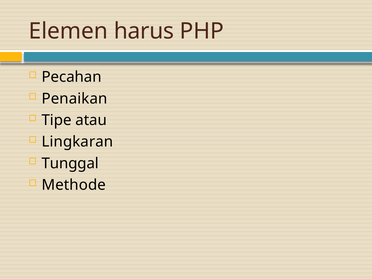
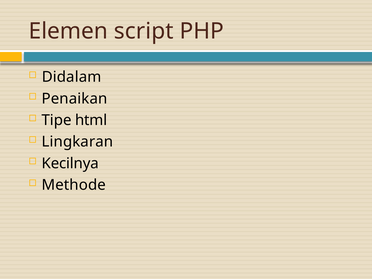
harus: harus -> script (144, 31)
Pecahan: Pecahan -> Didalam (72, 77)
atau: atau -> html (91, 120)
Tunggal: Tunggal -> Kecilnya (70, 163)
